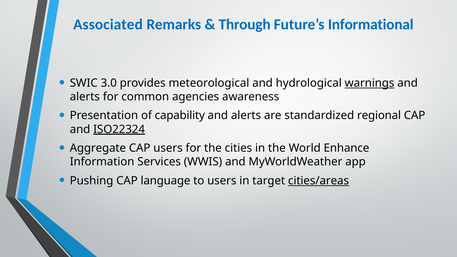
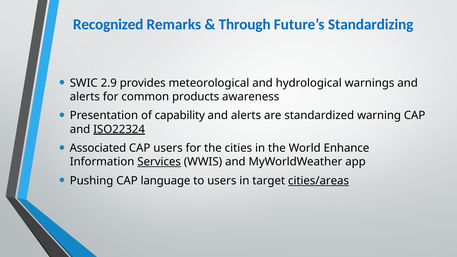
Associated: Associated -> Recognized (108, 24)
Informational: Informational -> Standardizing (371, 24)
3.0: 3.0 -> 2.9 (109, 83)
warnings underline: present -> none (370, 83)
agencies: agencies -> products (196, 97)
regional: regional -> warning (379, 116)
Aggregate: Aggregate -> Associated (98, 148)
Services underline: none -> present (159, 162)
